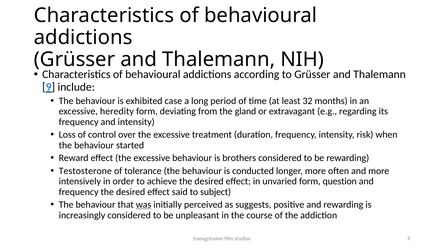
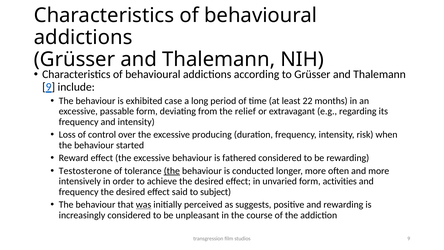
32: 32 -> 22 (308, 101)
heredity: heredity -> passable (117, 111)
gland: gland -> relief (245, 111)
treatment: treatment -> producing (212, 135)
brothers: brothers -> fathered (239, 158)
the underline: none -> present (172, 171)
question: question -> activities (340, 181)
